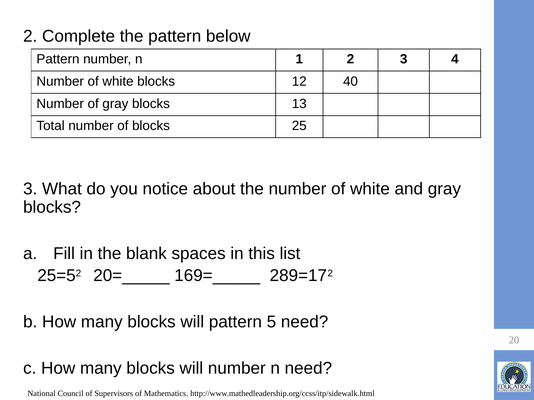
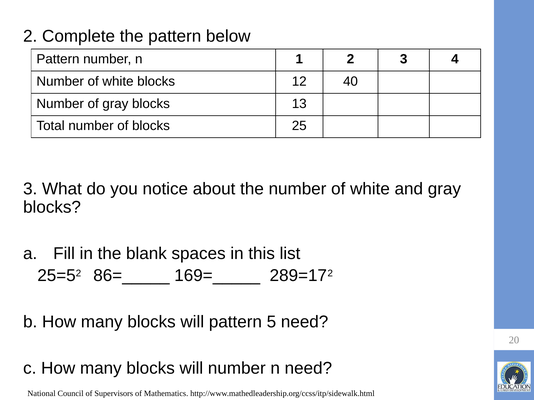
20=_____: 20=_____ -> 86=_____ (131, 276)
